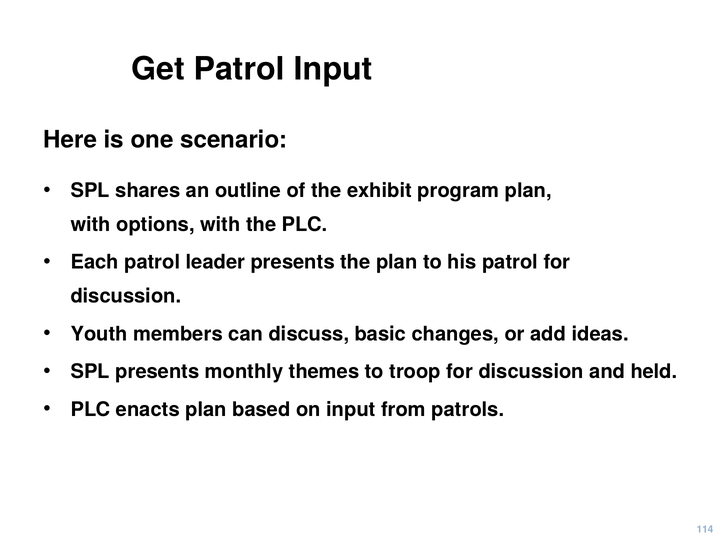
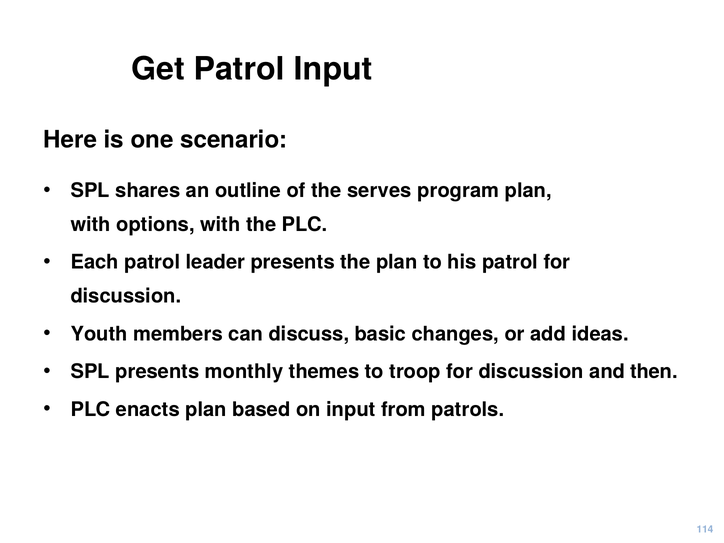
exhibit: exhibit -> serves (379, 191)
held: held -> then (654, 372)
